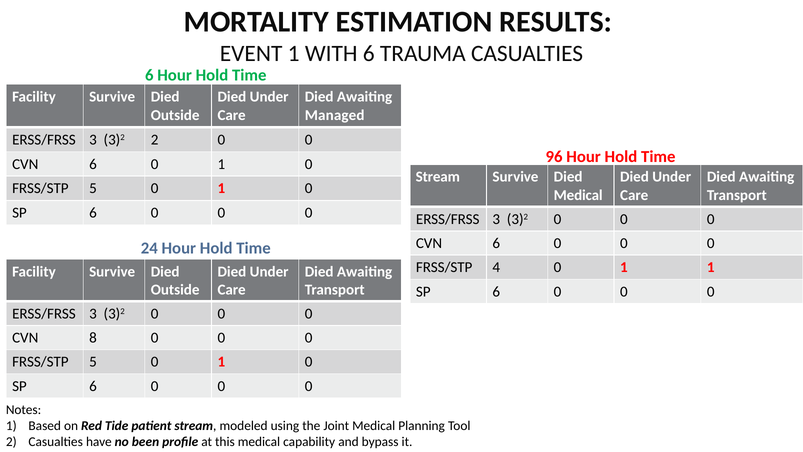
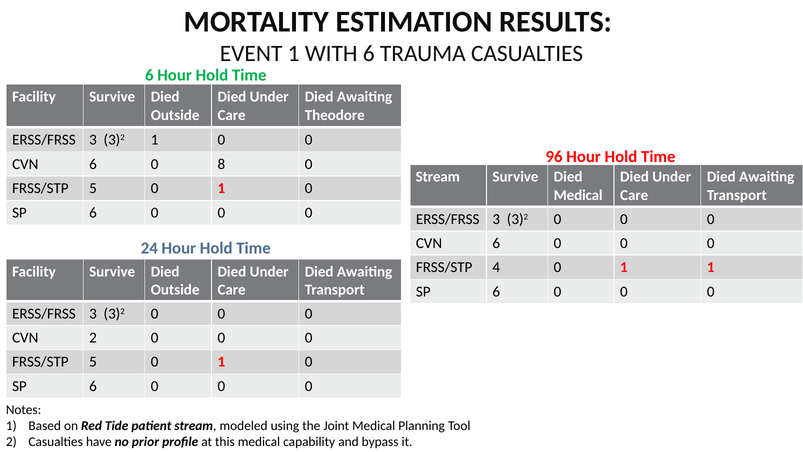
Managed: Managed -> Theodore (335, 115)
2: 2 -> 1 (155, 139)
6 0 1: 1 -> 8 (221, 164)
CVN 8: 8 -> 2 (93, 338)
been: been -> prior (145, 442)
